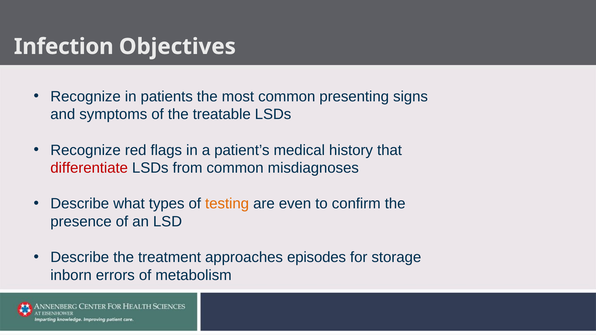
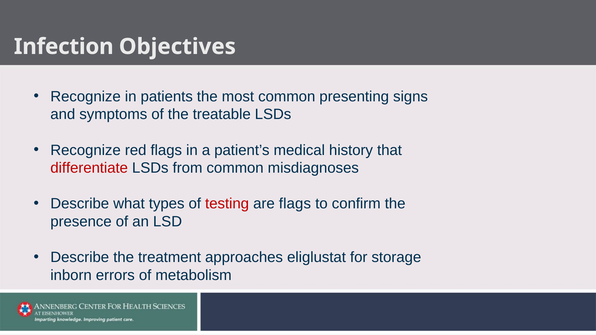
testing colour: orange -> red (227, 204)
are even: even -> flags (295, 204)
episodes: episodes -> eliglustat (316, 258)
